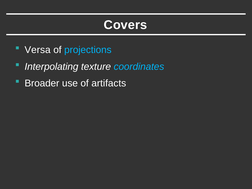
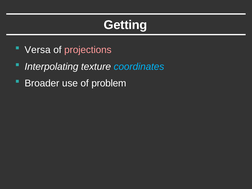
Covers: Covers -> Getting (126, 25)
projections colour: light blue -> pink (88, 50)
artifacts: artifacts -> problem (109, 83)
